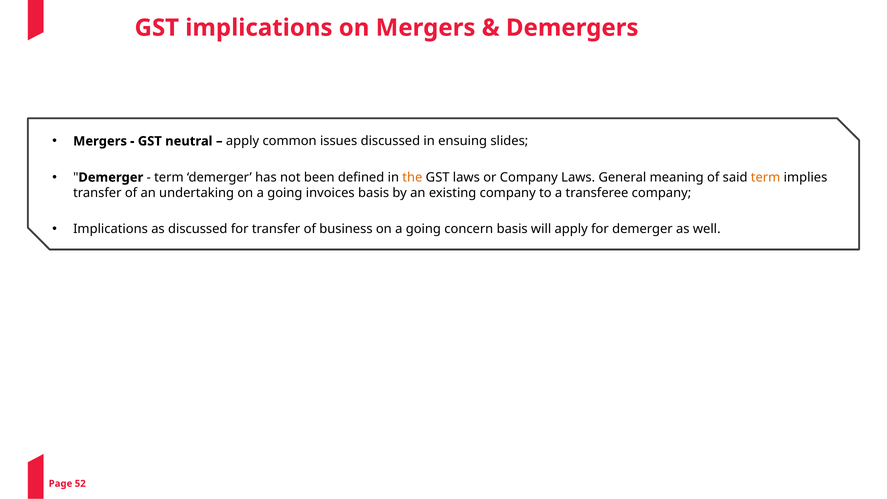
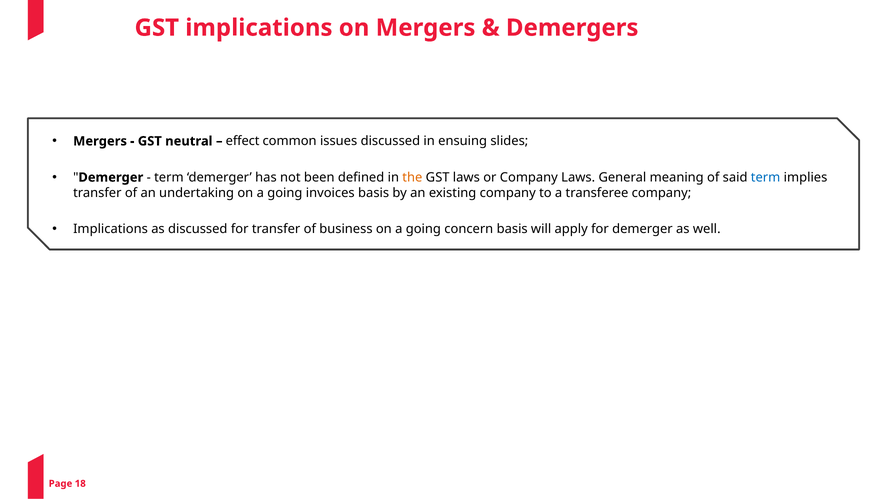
apply: apply -> effect (243, 141)
term colour: orange -> blue (766, 177)
52: 52 -> 18 (80, 484)
